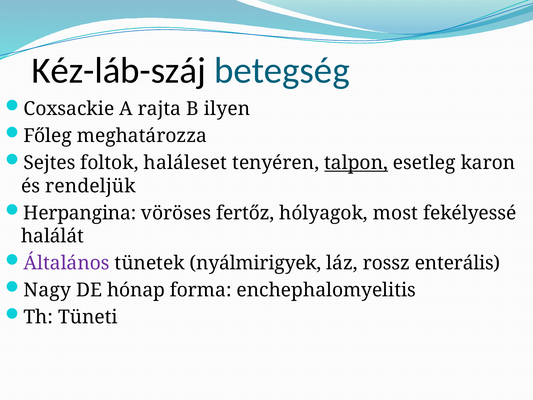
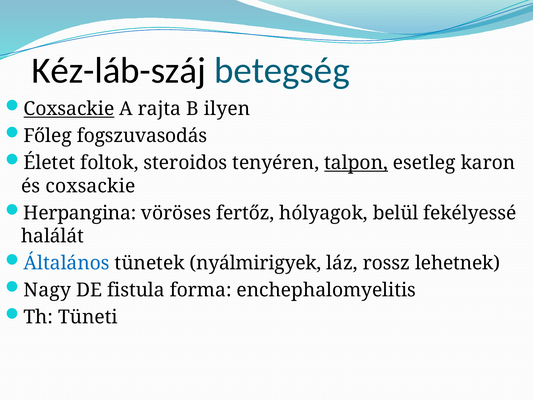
Coxsackie underline: none -> present (69, 109)
meghatározza: meghatározza -> fogszuvasodás (142, 136)
Sejtes: Sejtes -> Életet (49, 163)
haláleset: haláleset -> steroidos (185, 163)
és rendeljük: rendeljük -> coxsackie (90, 186)
most: most -> belül (396, 213)
Általános colour: purple -> blue (67, 263)
enterális: enterális -> lehetnek (458, 263)
hónap: hónap -> fistula (136, 290)
